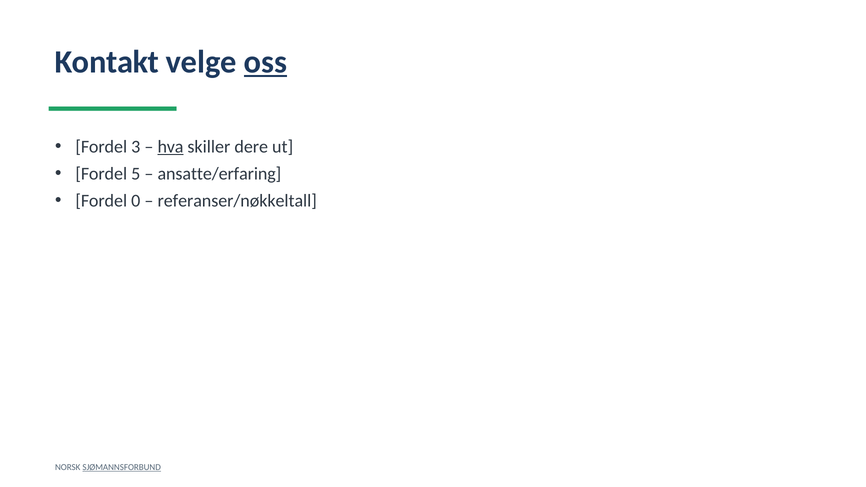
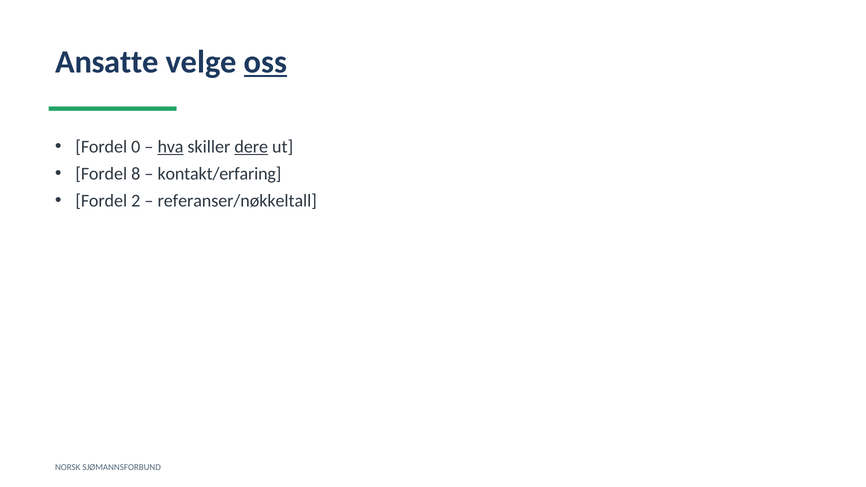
Kontakt: Kontakt -> Ansatte (107, 62)
3: 3 -> 0 (136, 147)
dere underline: none -> present (251, 147)
5: 5 -> 8 (136, 174)
ansatte/erfaring: ansatte/erfaring -> kontakt/erfaring (219, 174)
0: 0 -> 2 (136, 201)
SJØMANNSFORBUND underline: present -> none (122, 467)
